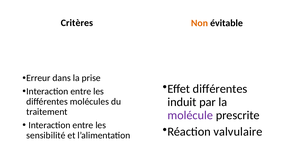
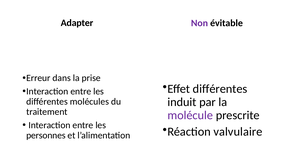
Critères: Critères -> Adapter (77, 23)
Non colour: orange -> purple (199, 23)
sensibilité: sensibilité -> personnes (46, 136)
